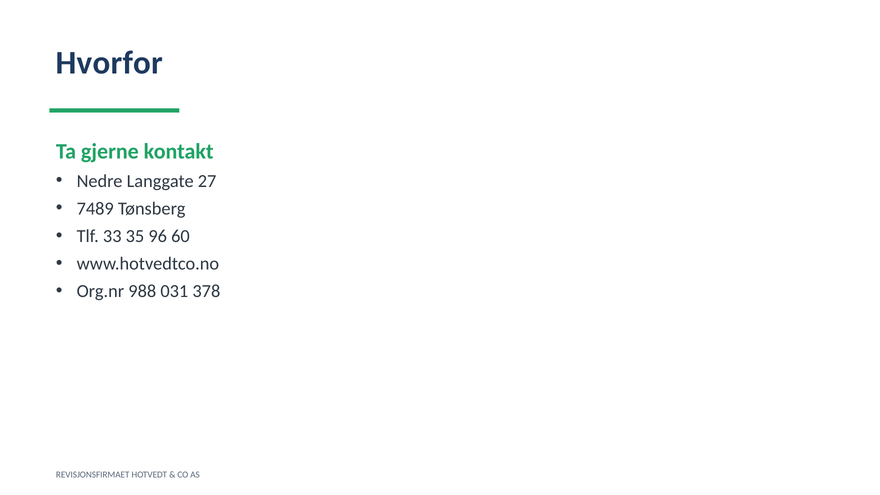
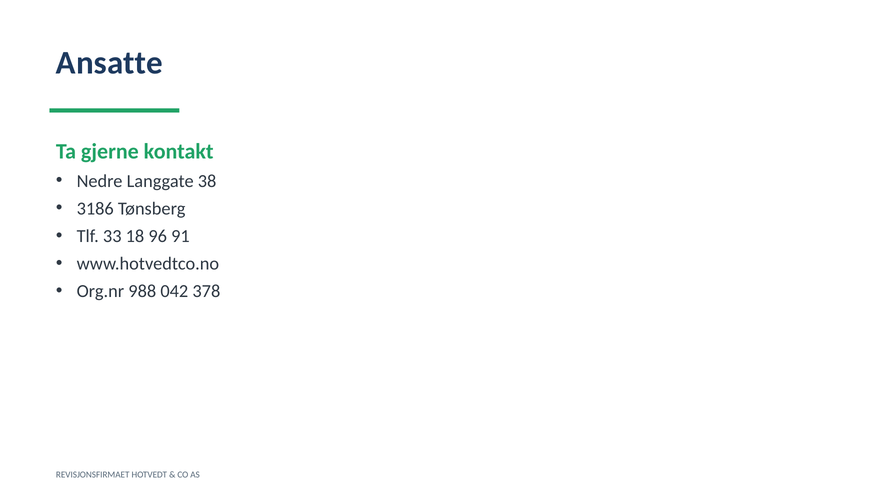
Hvorfor: Hvorfor -> Ansatte (109, 63)
27: 27 -> 38 (207, 181)
7489: 7489 -> 3186 (95, 208)
35: 35 -> 18 (135, 236)
60: 60 -> 91 (180, 236)
031: 031 -> 042 (174, 291)
